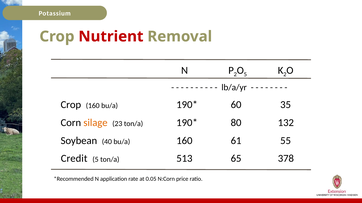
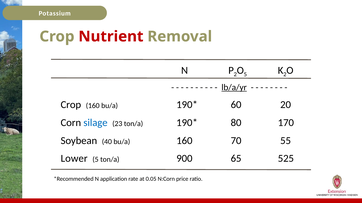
lb/a/yr underline: none -> present (234, 88)
35: 35 -> 20 (286, 105)
silage colour: orange -> blue (95, 123)
132: 132 -> 170 (286, 123)
61: 61 -> 70 (236, 141)
Credit: Credit -> Lower (74, 159)
513: 513 -> 900 (184, 159)
378: 378 -> 525 (286, 159)
